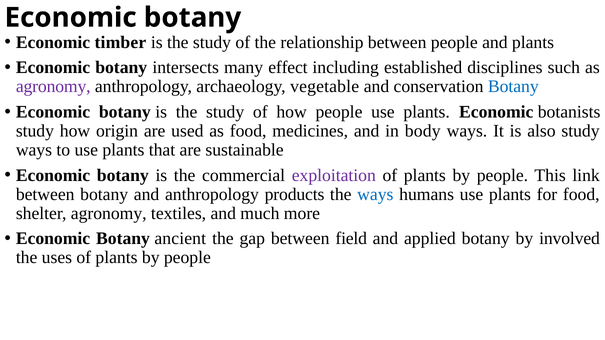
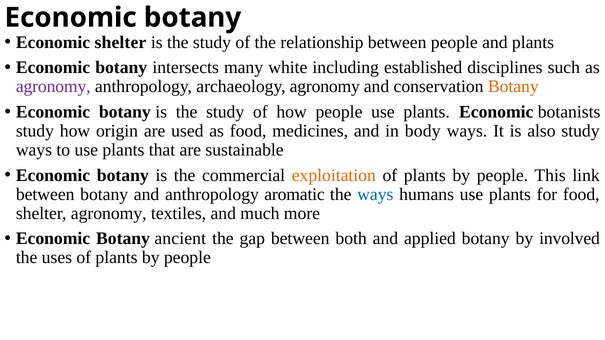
timber: timber -> shelter (120, 42)
effect: effect -> white (288, 68)
archaeology vegetable: vegetable -> agronomy (325, 87)
Botany colour: blue -> orange (513, 87)
exploitation colour: purple -> orange (334, 175)
products: products -> aromatic (295, 194)
field: field -> both (351, 239)
